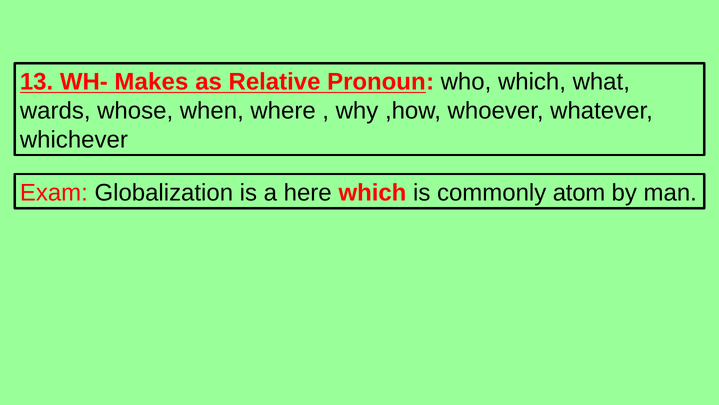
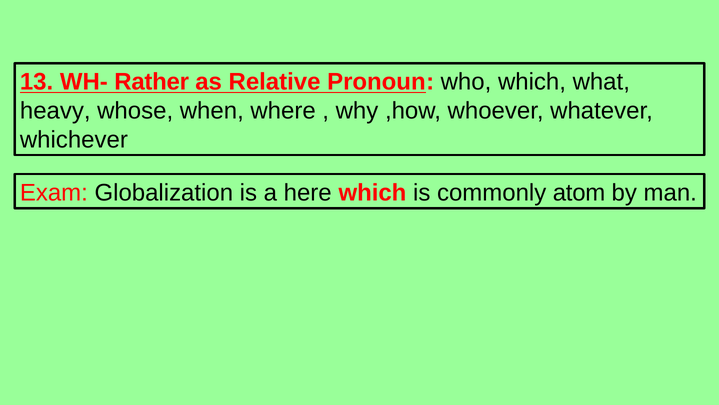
Makes: Makes -> Rather (152, 82)
wards: wards -> heavy (55, 111)
